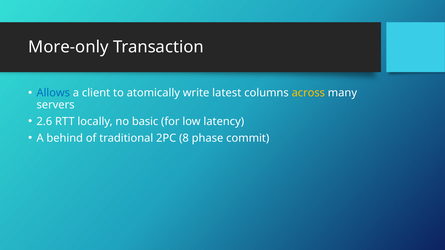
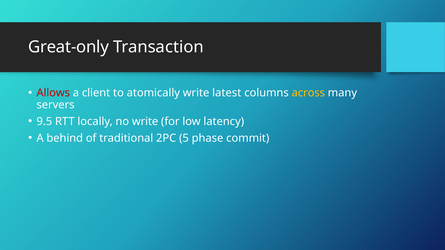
More-only: More-only -> Great-only (69, 47)
Allows colour: blue -> red (53, 93)
2.6: 2.6 -> 9.5 (44, 122)
no basic: basic -> write (145, 122)
8: 8 -> 5 (184, 138)
